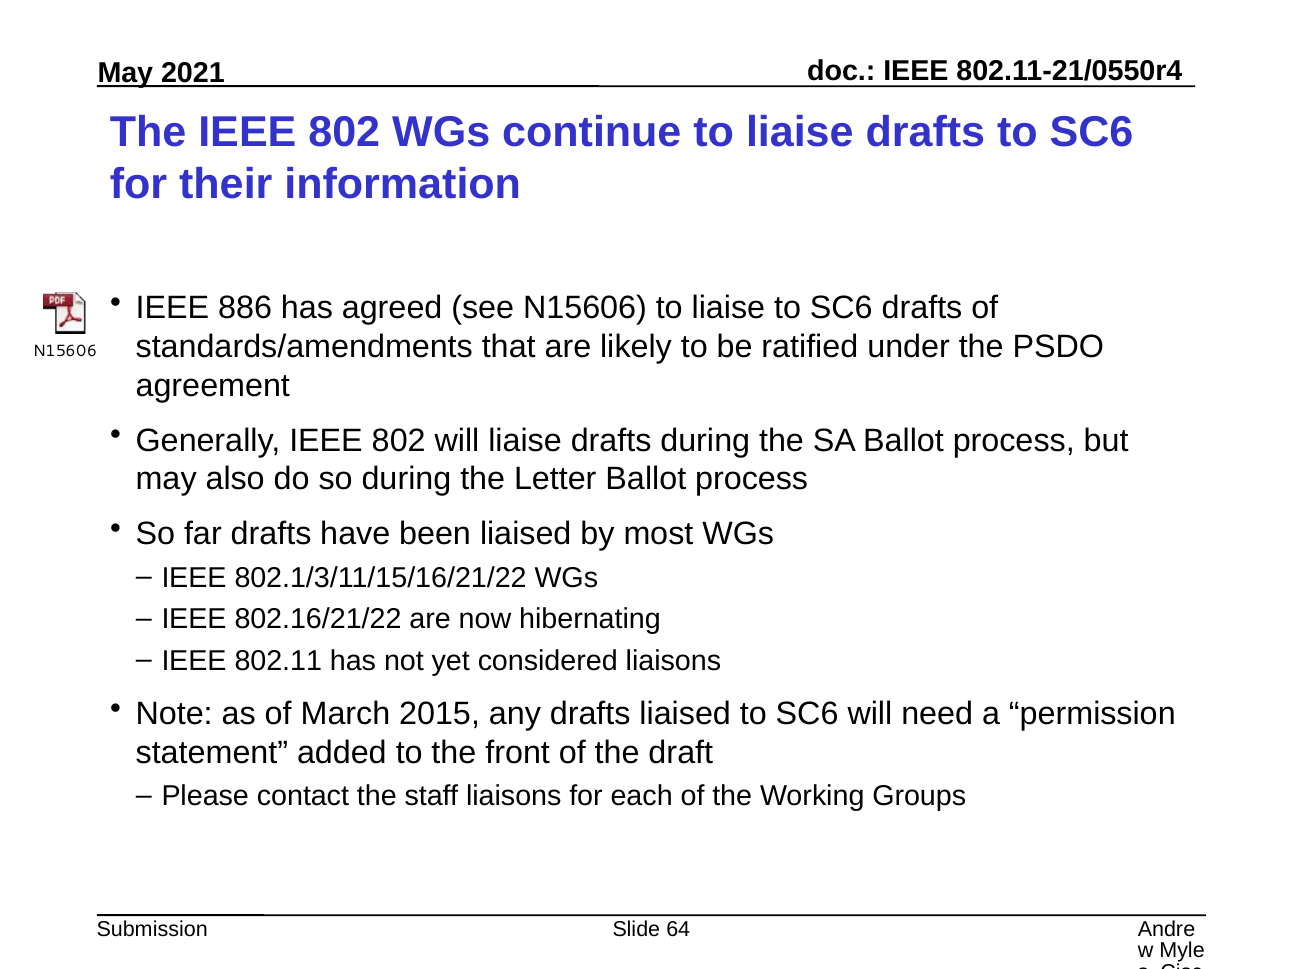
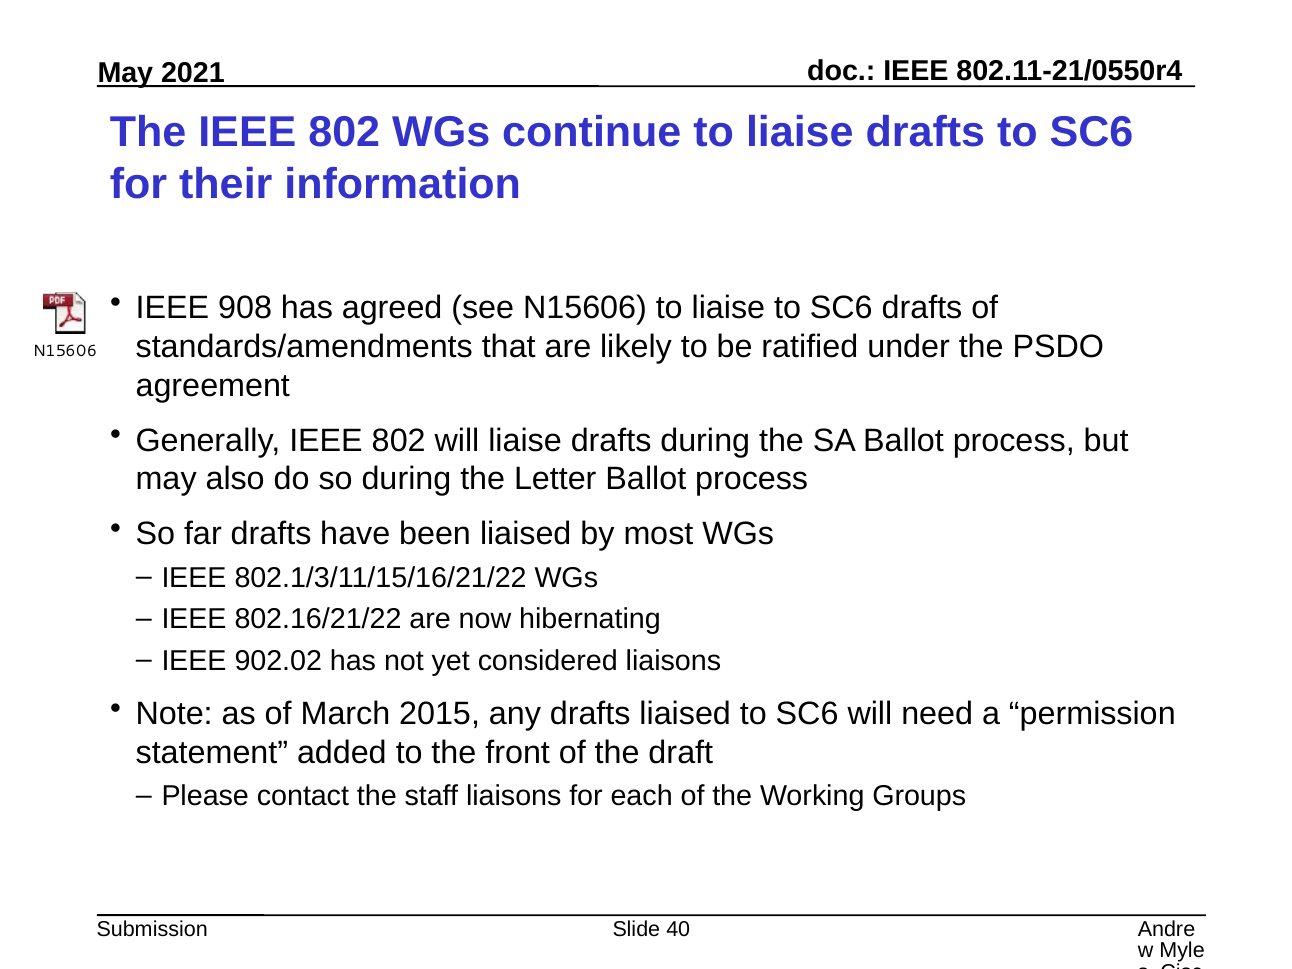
886: 886 -> 908 (245, 308)
802.11: 802.11 -> 902.02 (278, 661)
64: 64 -> 40 (678, 929)
